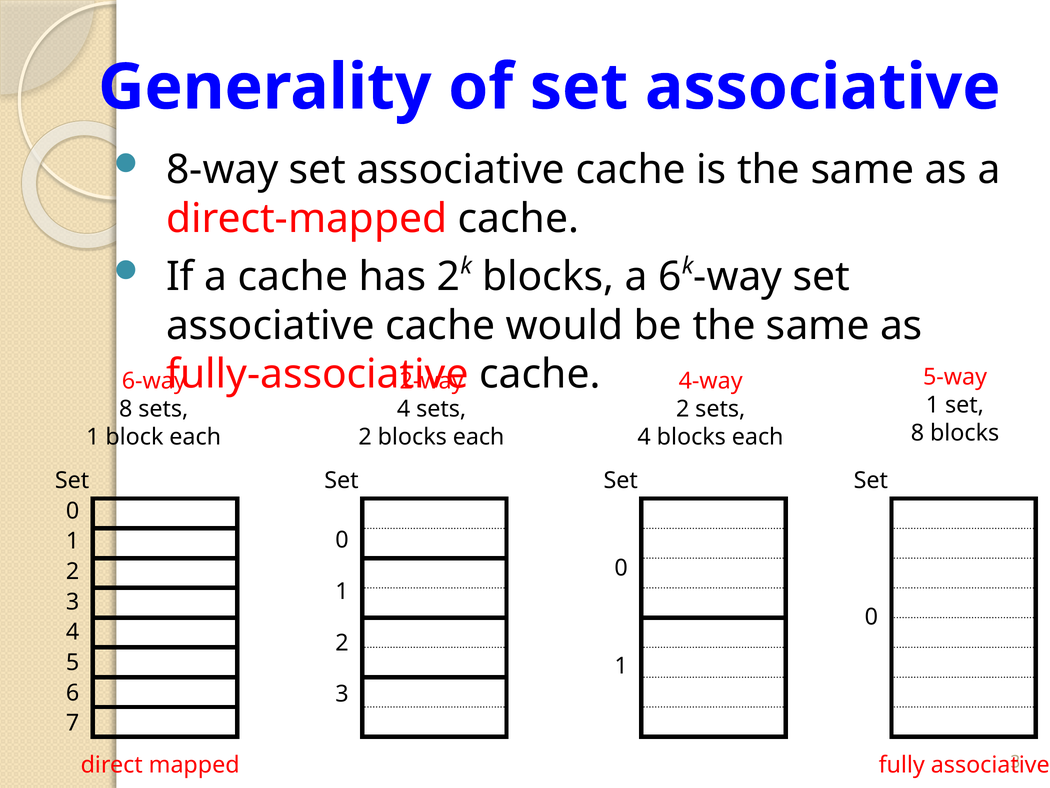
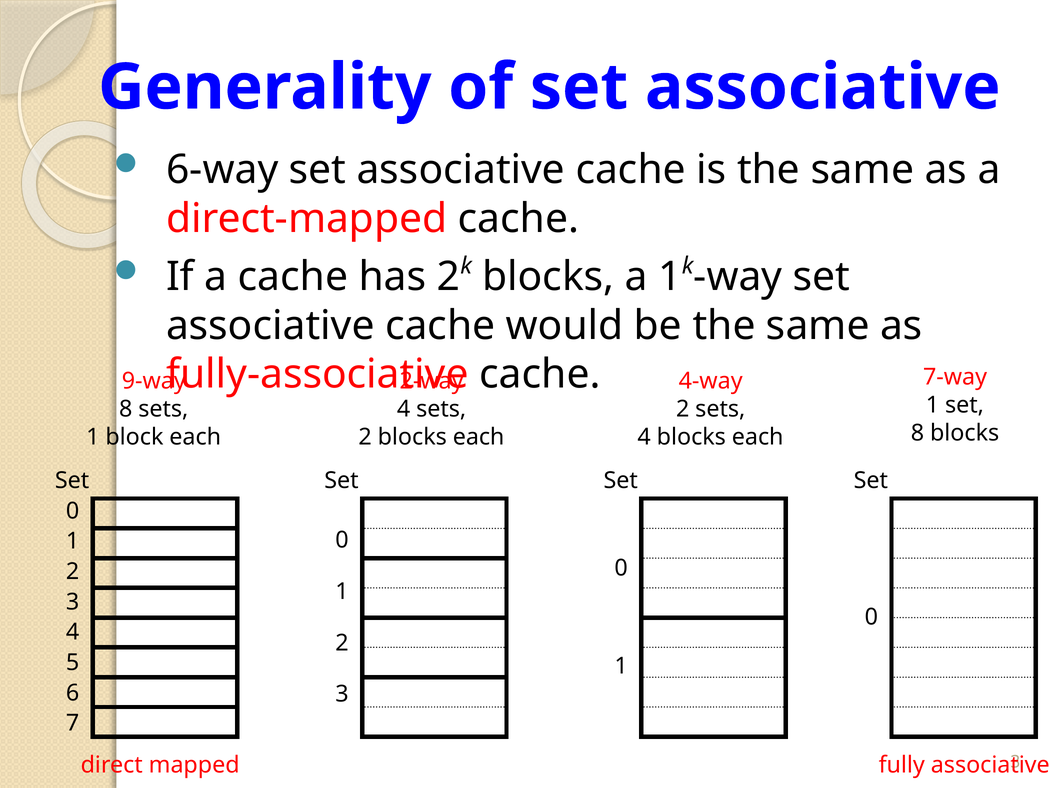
8-way: 8-way -> 6-way (222, 170)
a 6: 6 -> 1 (670, 276)
5-way: 5-way -> 7-way (955, 377)
6-way: 6-way -> 9-way (154, 381)
